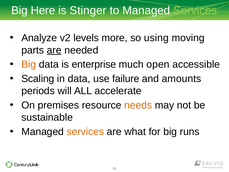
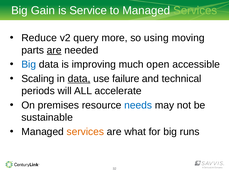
Here: Here -> Gain (43, 10)
Stinger: Stinger -> Service (88, 10)
Analyze: Analyze -> Reduce (39, 38)
levels: levels -> query (86, 38)
Big colour: orange -> blue (29, 64)
enterprise: enterprise -> improving (94, 64)
data underline: none -> present (79, 79)
amounts: amounts -> technical (182, 79)
needs colour: orange -> blue (138, 105)
